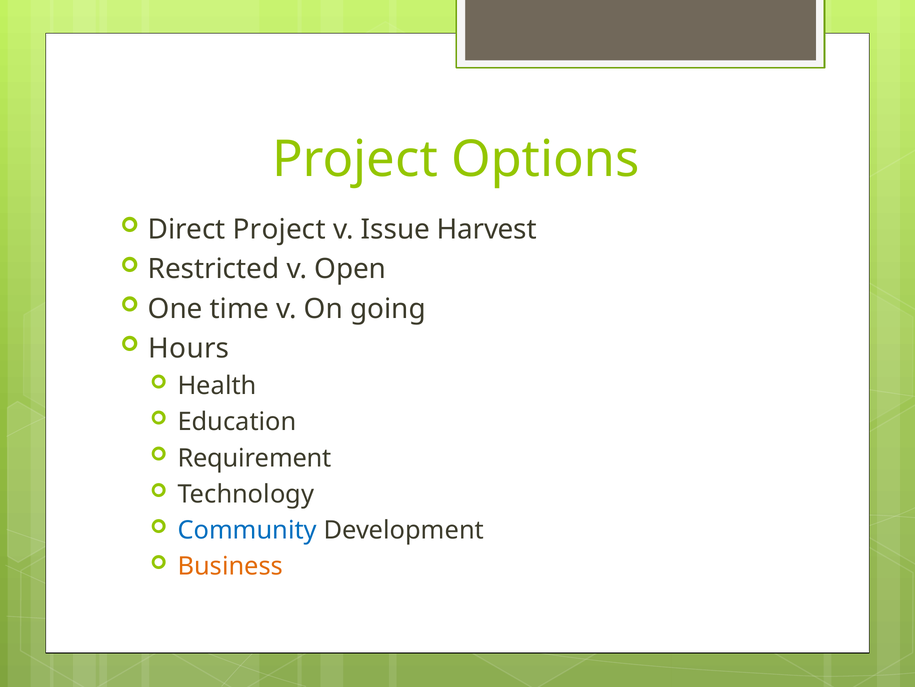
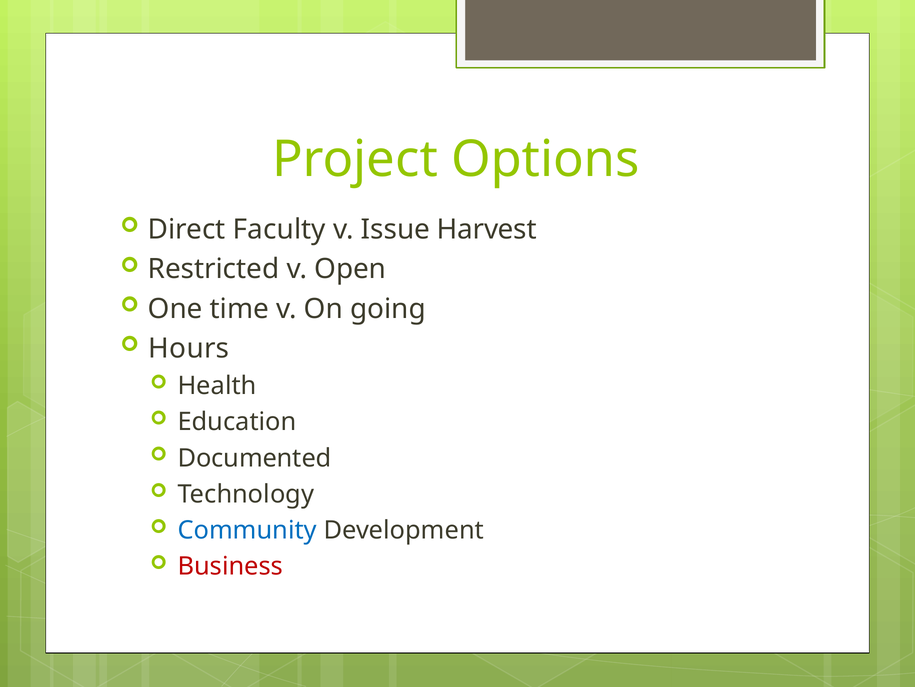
Direct Project: Project -> Faculty (279, 229)
Requirement: Requirement -> Documented (255, 458)
Business colour: orange -> red (230, 566)
